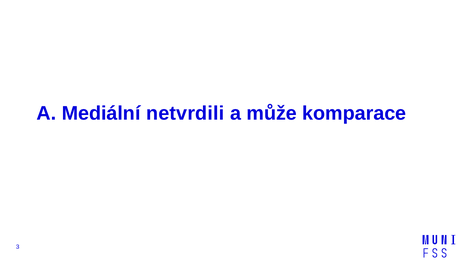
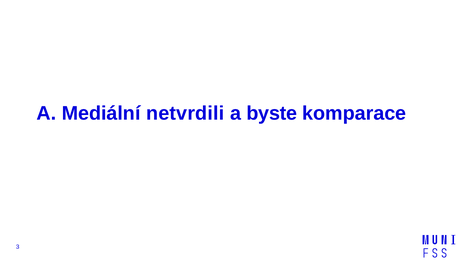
může: může -> byste (272, 113)
